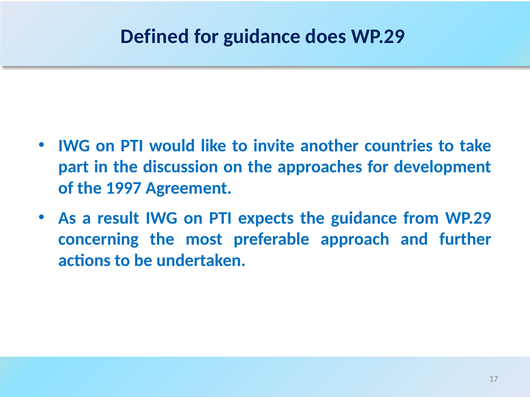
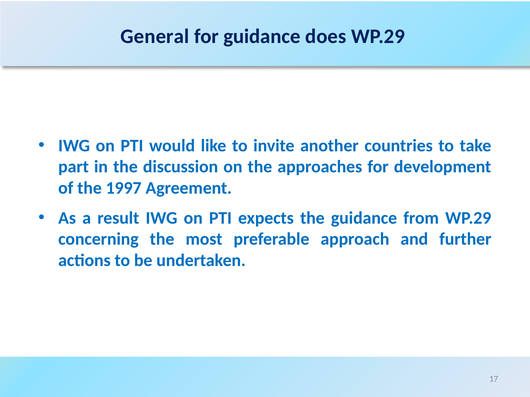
Defined: Defined -> General (155, 36)
